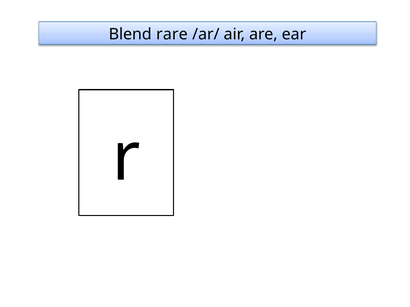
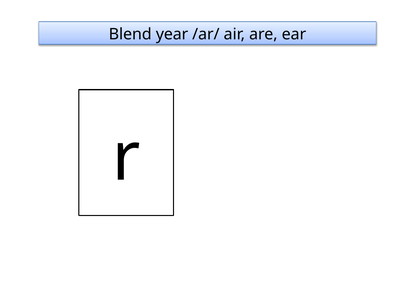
rare: rare -> year (172, 34)
